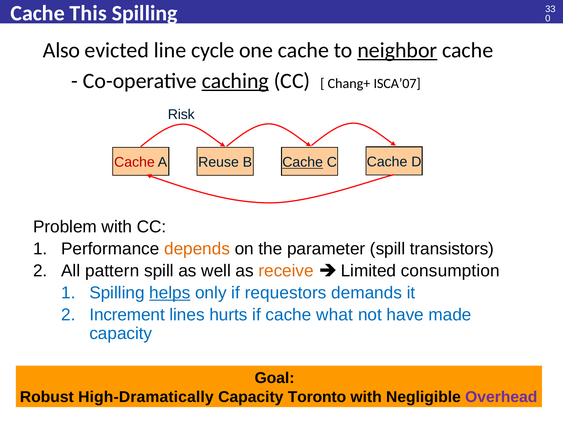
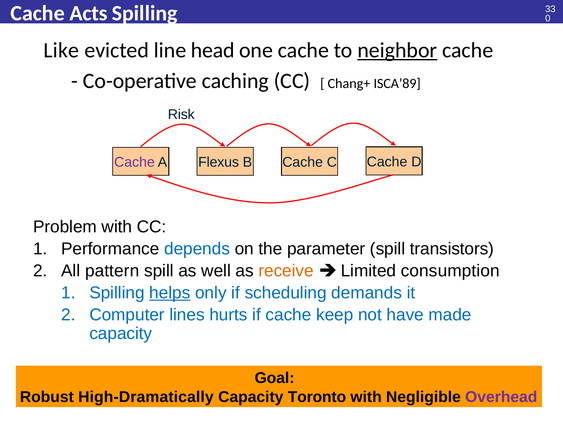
This: This -> Acts (88, 13)
Also: Also -> Like (61, 50)
cycle: cycle -> head (213, 50)
caching underline: present -> none (235, 81)
ISCA’07: ISCA’07 -> ISCA’89 (397, 84)
Cache colour: red -> purple (134, 162)
Reuse: Reuse -> Flexus (219, 162)
Cache underline: present -> none (303, 162)
depends colour: orange -> blue (197, 249)
requestors: requestors -> scheduling (286, 293)
Increment: Increment -> Computer (127, 315)
what: what -> keep (335, 315)
